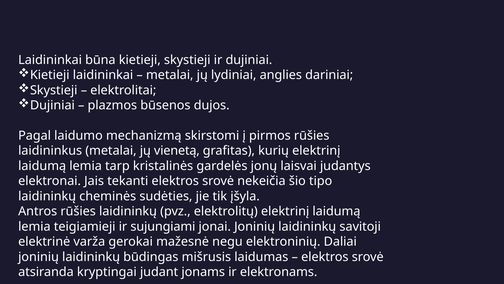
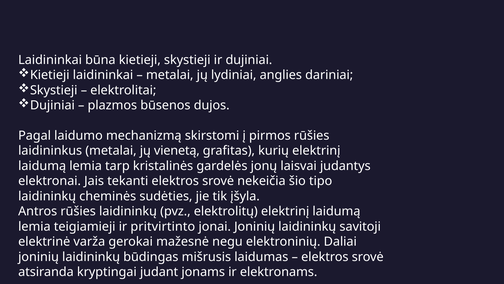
sujungiami: sujungiami -> pritvirtinto (163, 226)
